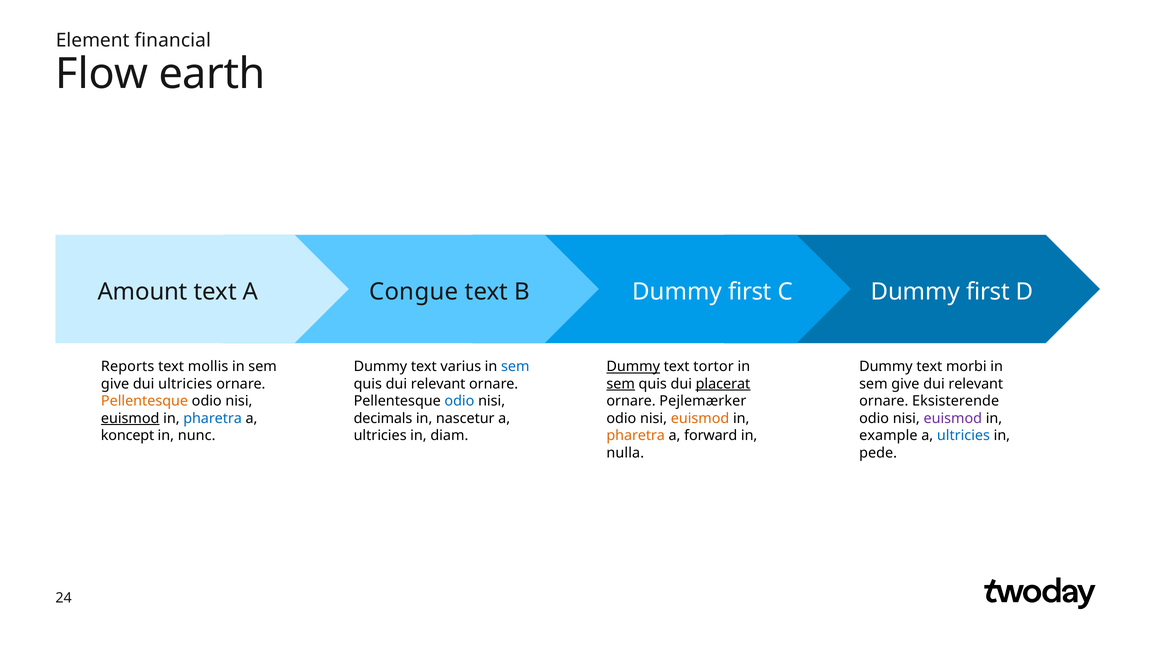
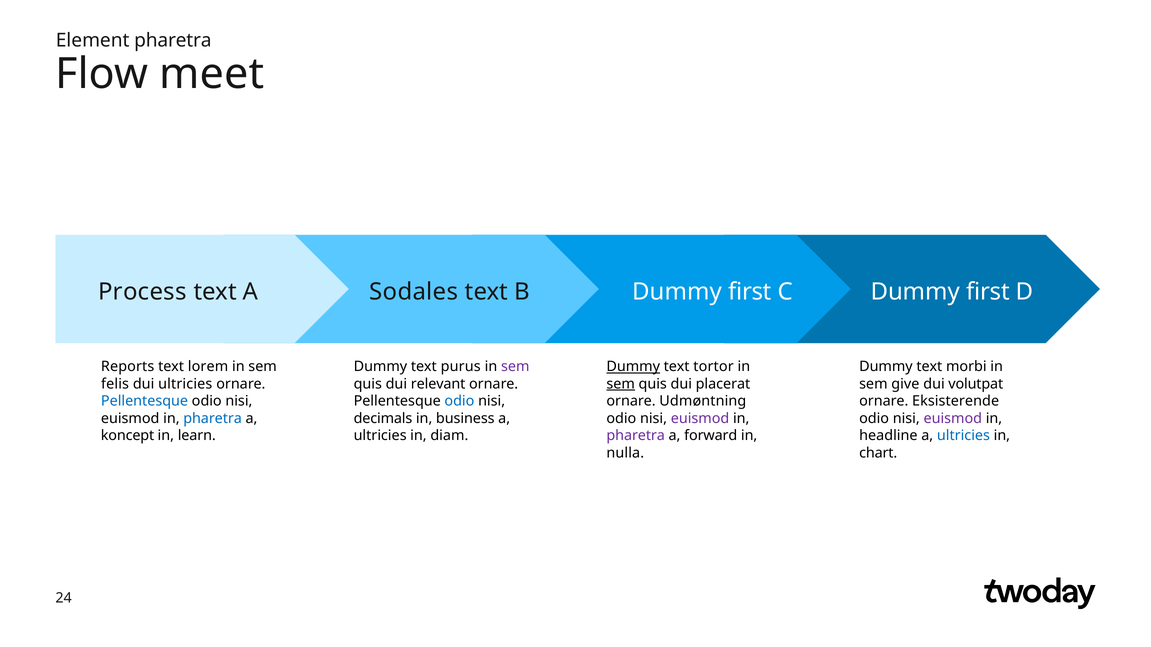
Element financial: financial -> pharetra (173, 41)
earth: earth -> meet (212, 74)
Amount: Amount -> Process (142, 292)
Congue: Congue -> Sodales (414, 292)
mollis: mollis -> lorem (208, 367)
varius: varius -> purus (461, 367)
sem colour: blue -> purple (515, 367)
give: give -> felis (115, 384)
placerat underline: present -> none (723, 384)
relevant: relevant -> volutpat (976, 384)
Pellentesque colour: orange -> blue (145, 401)
Pejlemærker: Pejlemærker -> Udmøntning (703, 401)
euismod underline: present -> none (130, 419)
nascetur: nascetur -> business (465, 419)
euismod colour: orange -> purple (700, 419)
nunc: nunc -> learn (197, 436)
pharetra colour: orange -> purple (636, 436)
example: example -> headline (888, 436)
pede: pede -> chart (878, 453)
